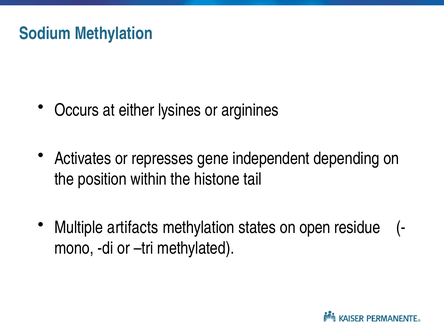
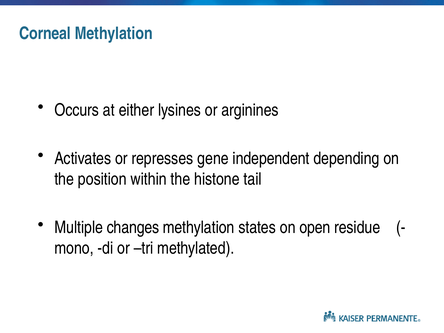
Sodium: Sodium -> Corneal (45, 34)
artifacts: artifacts -> changes (133, 227)
